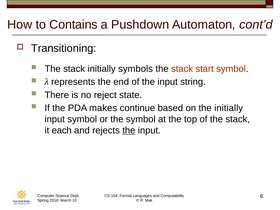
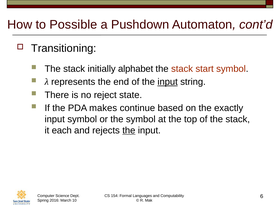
Contains: Contains -> Possible (73, 25)
symbols: symbols -> alphabet (136, 69)
input underline: none -> present (168, 82)
the initially: initially -> exactly (229, 108)
